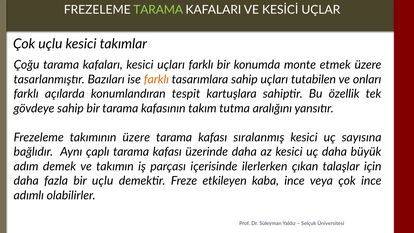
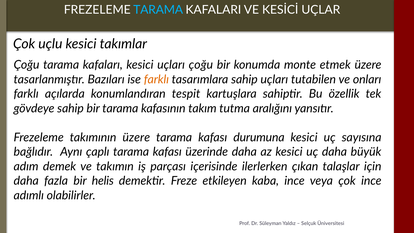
TARAMA colour: light green -> light blue (158, 10)
uçları farklı: farklı -> çoğu (201, 65)
sıralanmış: sıralanmış -> durumuna (259, 137)
bir uçlu: uçlu -> helis (103, 181)
